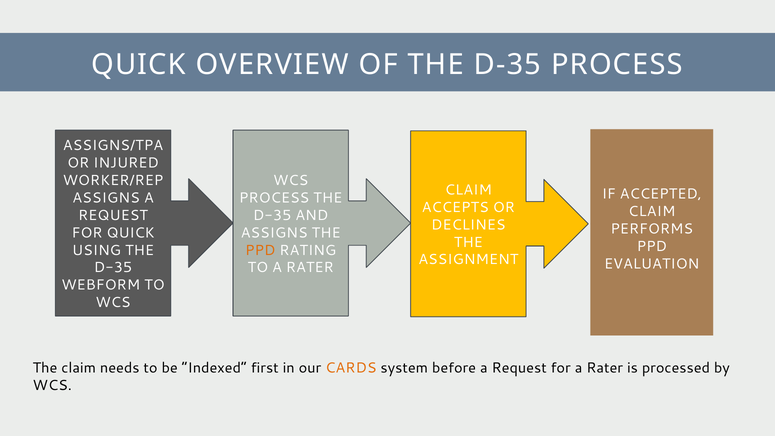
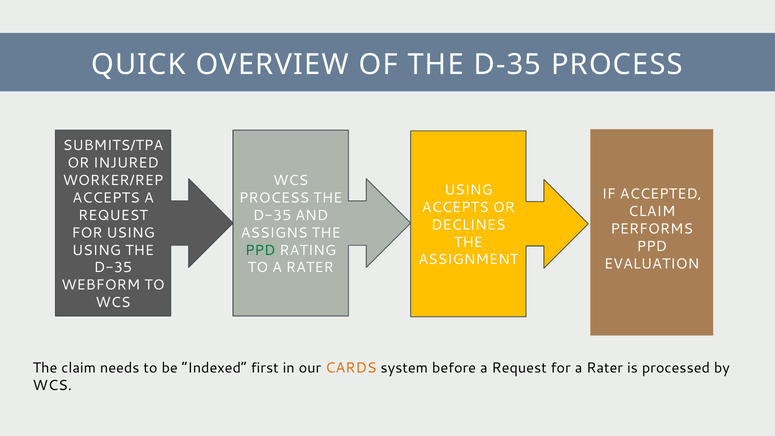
ASSIGNS/TPA: ASSIGNS/TPA -> SUBMITS/TPA (113, 146)
CLAIM: CLAIM -> USING (468, 190)
ASSIGNS: ASSIGNS -> ACCEPTS (106, 198)
FOR QUICK: QUICK -> USING (131, 233)
PPD colour: orange -> green (260, 250)
